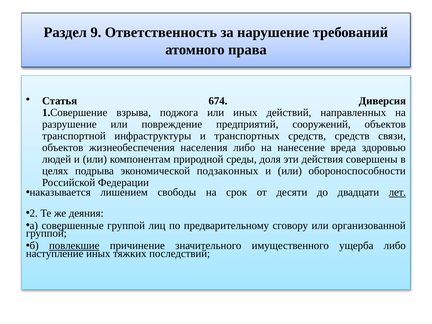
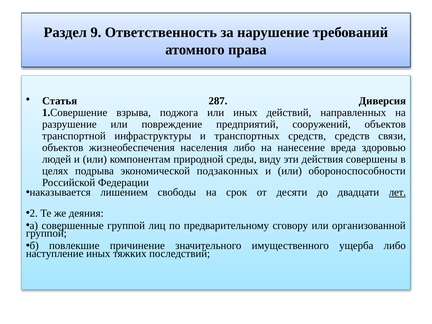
674: 674 -> 287 (218, 101)
доля: доля -> виду (270, 159)
повлекшие underline: present -> none (74, 246)
